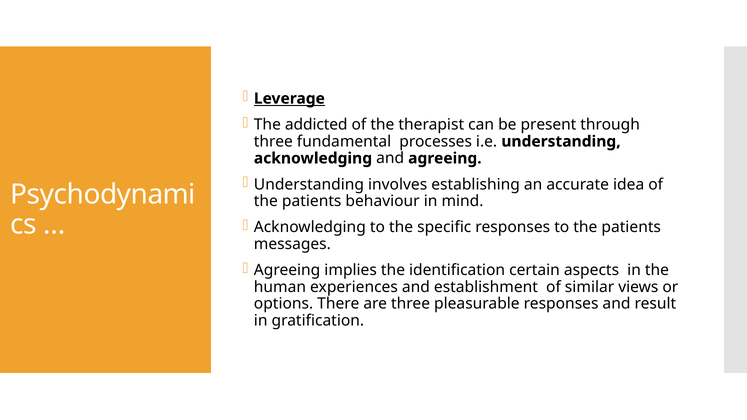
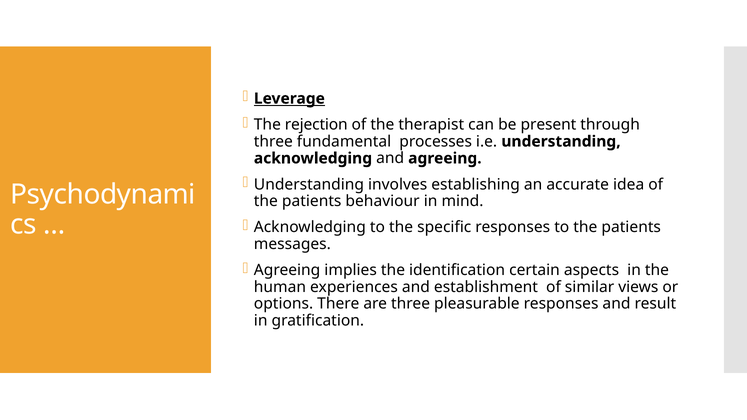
addicted: addicted -> rejection (316, 125)
